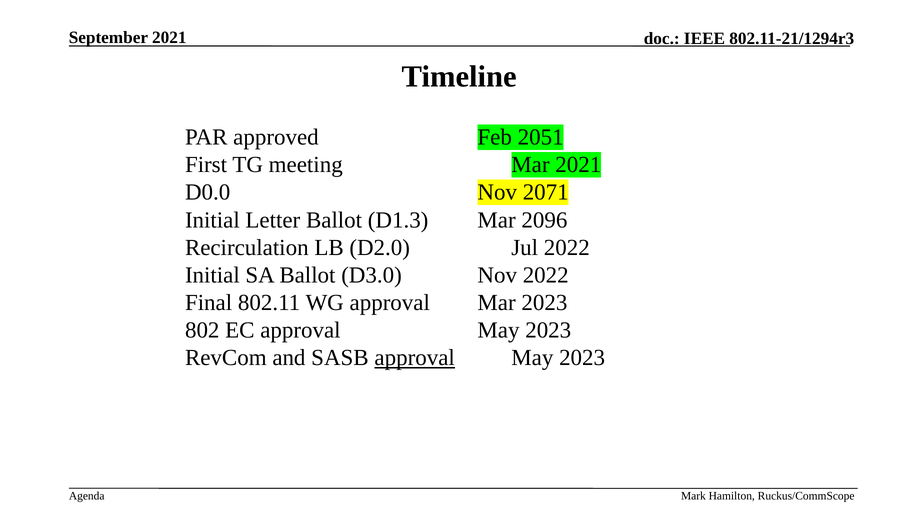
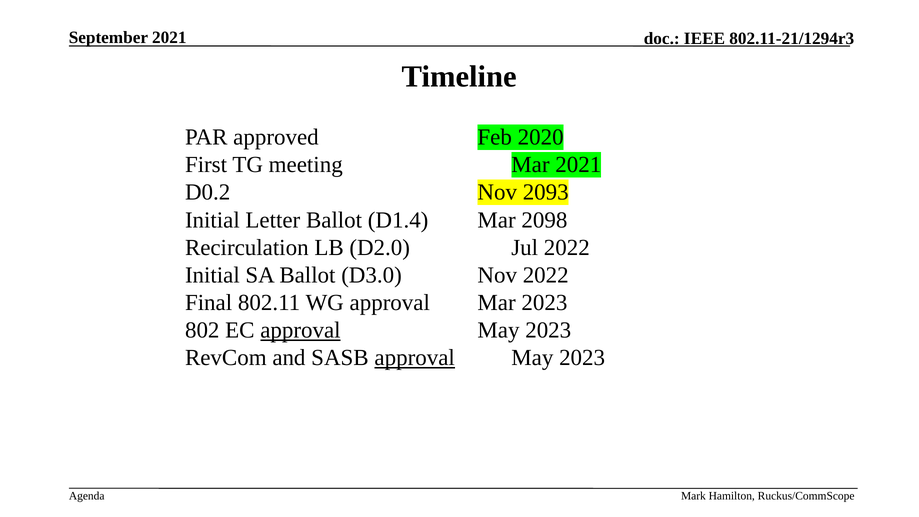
2051: 2051 -> 2020 (541, 137)
D0.0: D0.0 -> D0.2 (208, 192)
2071: 2071 -> 2093 (546, 192)
D1.3: D1.3 -> D1.4 (398, 220)
2096: 2096 -> 2098 (544, 220)
approval underline: none -> present (300, 330)
